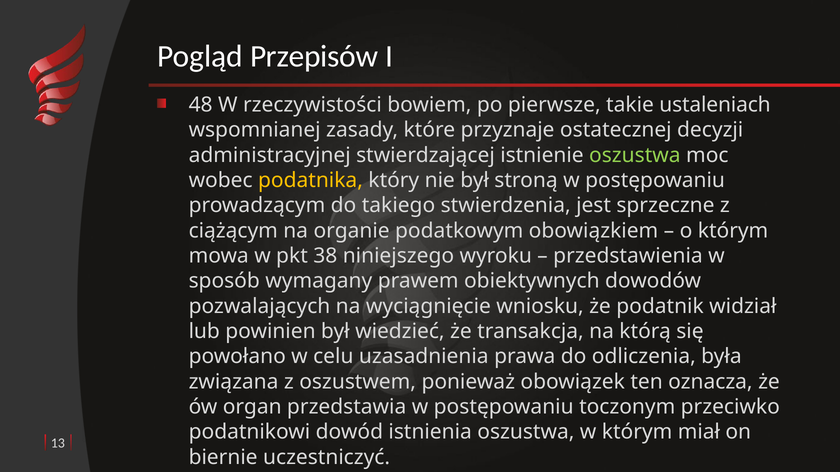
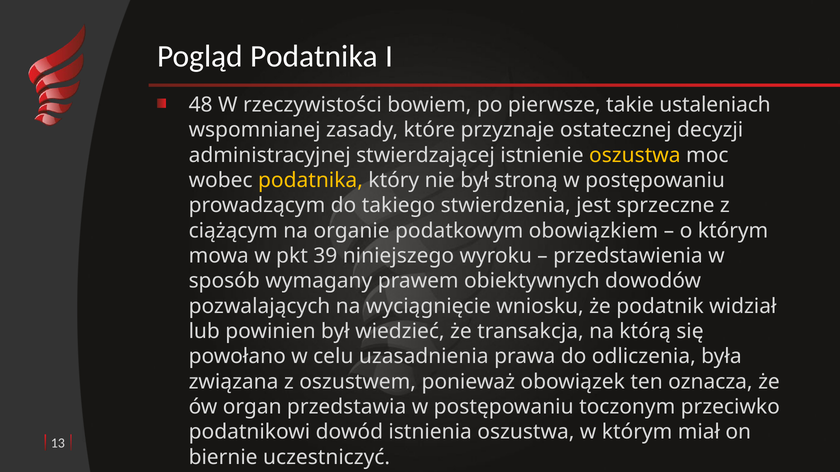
Pogląd Przepisów: Przepisów -> Podatnika (314, 56)
oszustwa colour: light green -> yellow (635, 155)
38: 38 -> 39 (325, 256)
